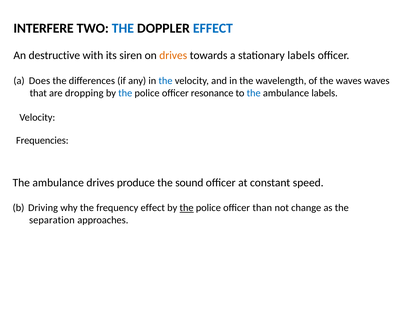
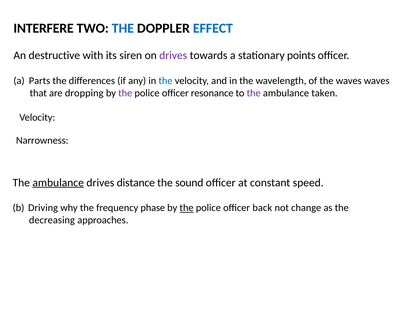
drives colour: orange -> purple (173, 56)
stationary labels: labels -> points (301, 56)
Does: Does -> Parts (40, 81)
the colour: blue -> purple (125, 93)
the colour: blue -> purple (254, 93)
ambulance labels: labels -> taken (325, 93)
Frequencies: Frequencies -> Narrowness (42, 140)
ambulance underline: none -> present (58, 183)
produce: produce -> distance (136, 183)
frequency effect: effect -> phase (153, 208)
than: than -> back (262, 208)
separation: separation -> decreasing (52, 220)
